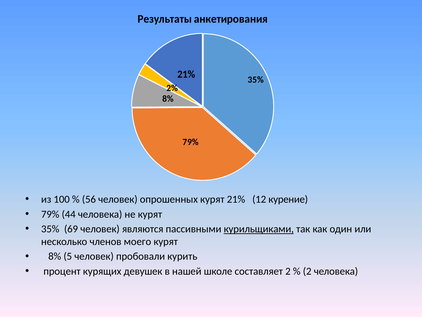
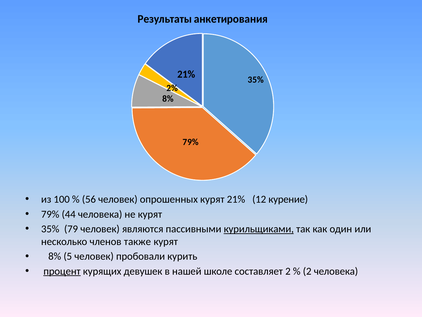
69: 69 -> 79 (71, 229)
моего: моего -> также (137, 241)
процент underline: none -> present (62, 271)
